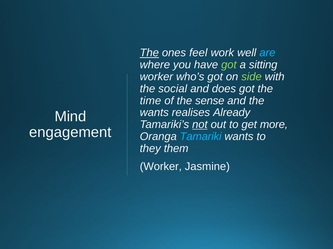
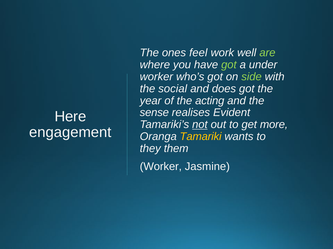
The underline: present -> none (149, 53)
are colour: light blue -> light green (267, 53)
sitting: sitting -> under (263, 65)
time: time -> year (151, 101)
sense: sense -> acting (210, 101)
wants: wants -> sense (154, 113)
Already: Already -> Evident (232, 113)
Mind: Mind -> Here (70, 117)
Tamariki colour: light blue -> yellow (201, 137)
